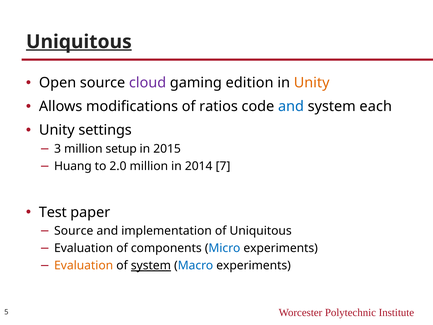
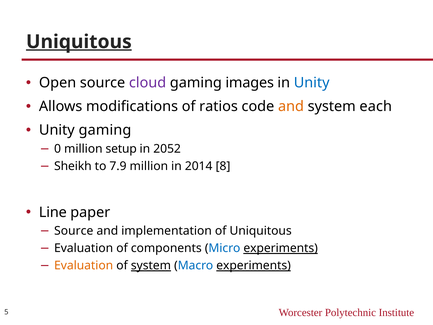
edition: edition -> images (250, 83)
Unity colour: orange -> blue (312, 83)
and colour: blue -> orange (291, 106)
Unity settings: settings -> gaming (105, 130)
3: 3 -> 0 (58, 149)
2015: 2015 -> 2052 (167, 149)
Huang: Huang -> Sheikh (73, 166)
2.0: 2.0 -> 7.9 (118, 166)
7: 7 -> 8 (223, 166)
Test: Test -> Line (53, 212)
experiments underline: none -> present (281, 248)
experiments underline: none -> present (254, 265)
